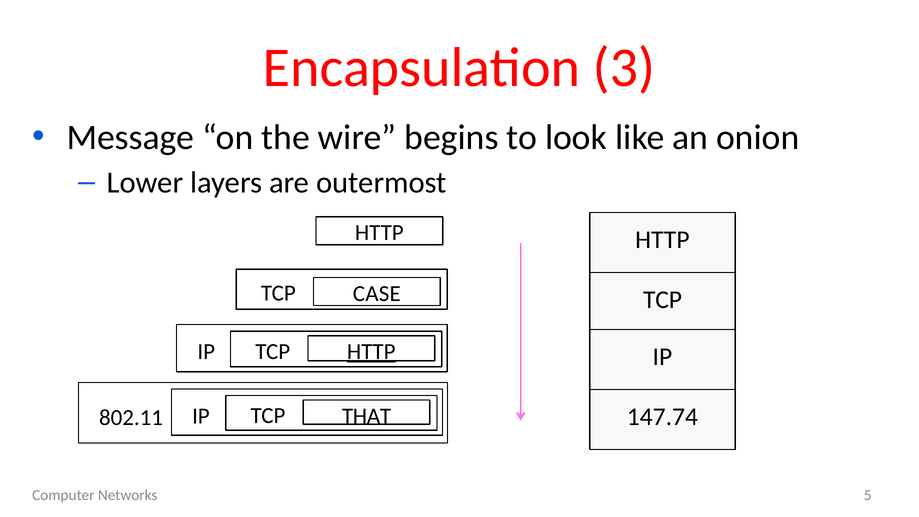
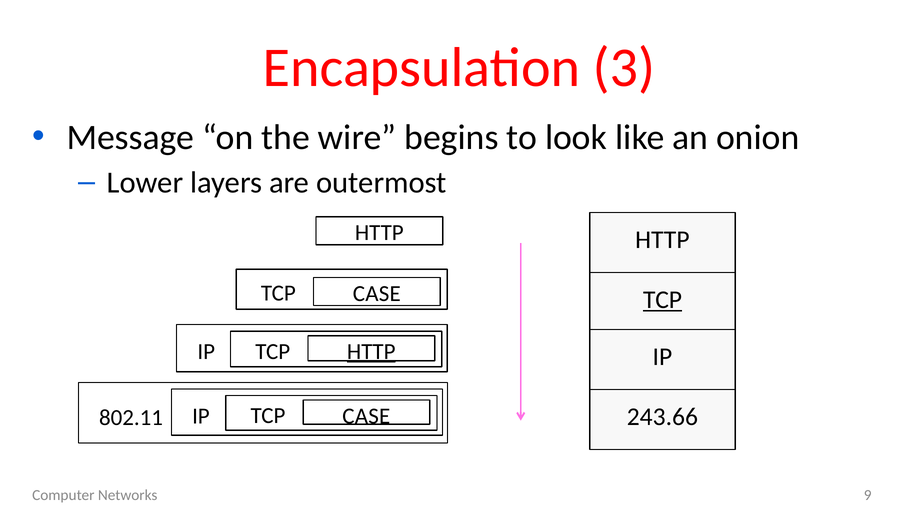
TCP underline: none -> present (663, 300)
THAT: THAT -> CASE (366, 416)
147.74: 147.74 -> 243.66 (662, 417)
5: 5 -> 9 (868, 495)
